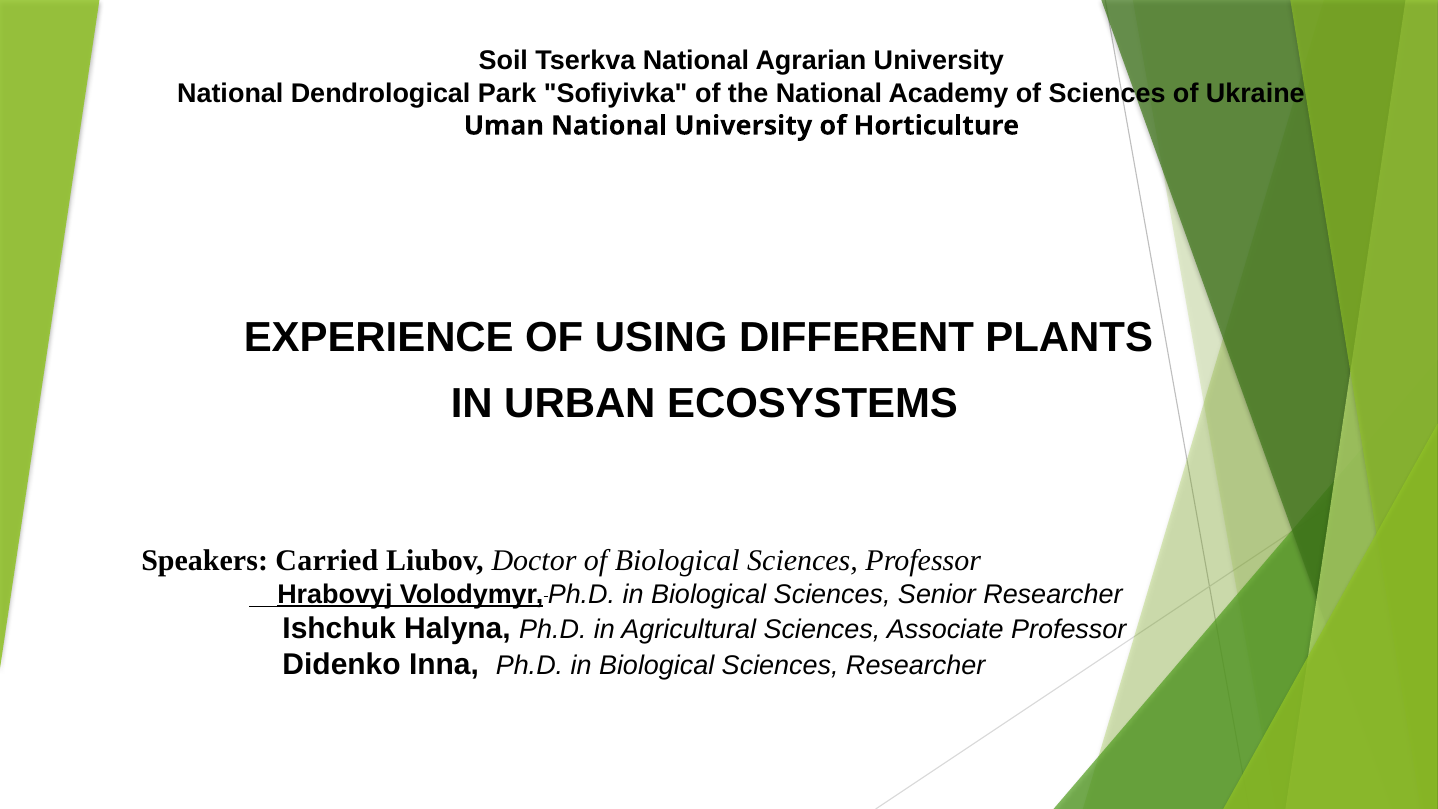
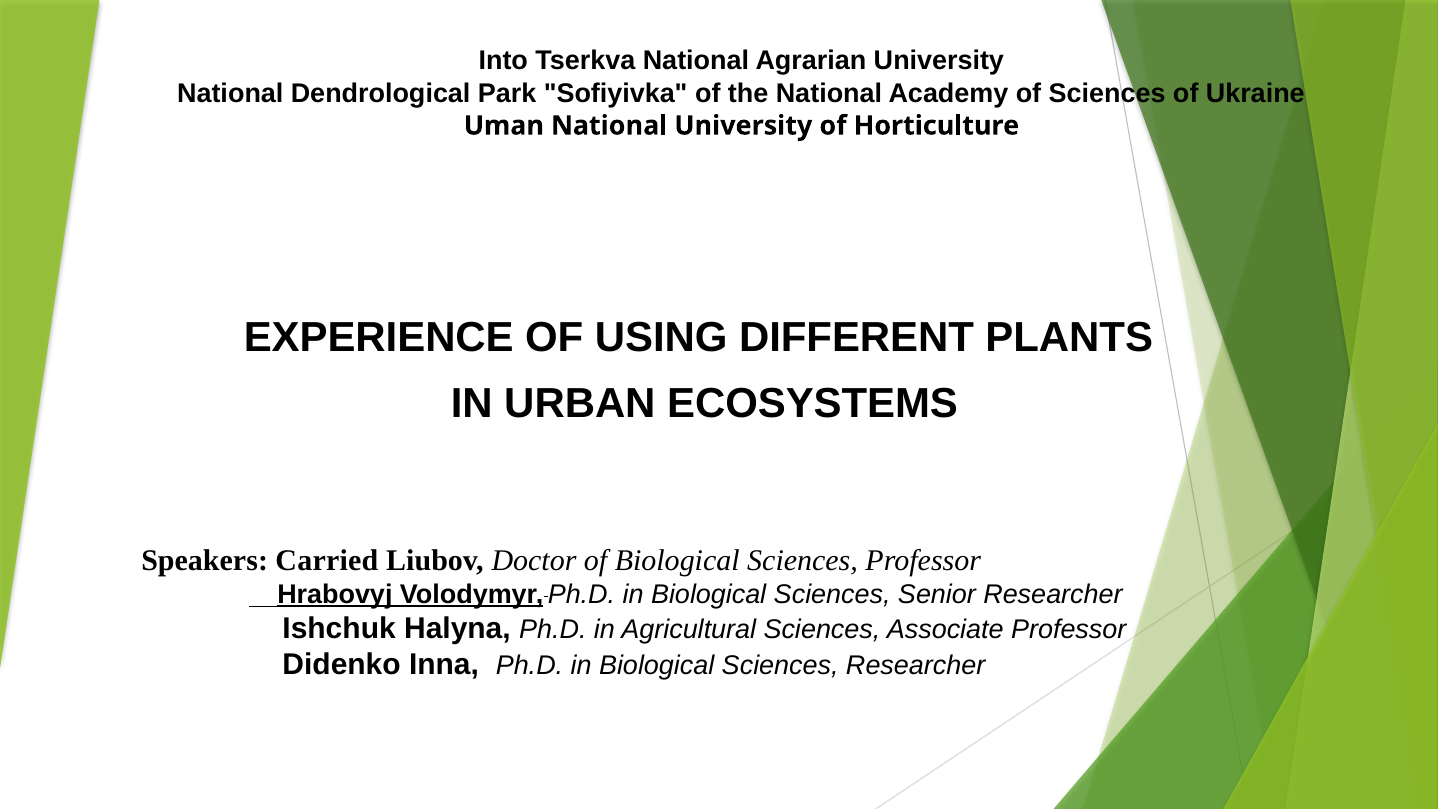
Soil: Soil -> Into (503, 61)
